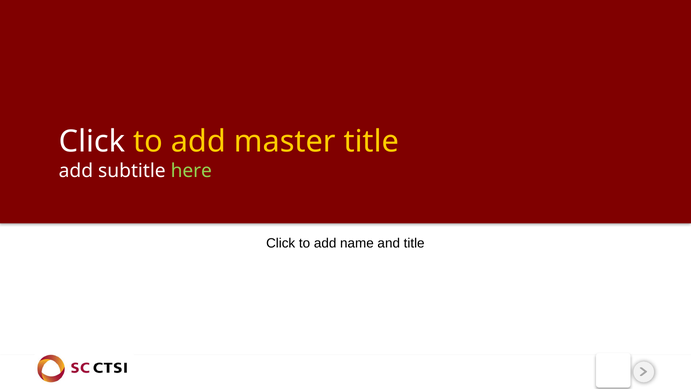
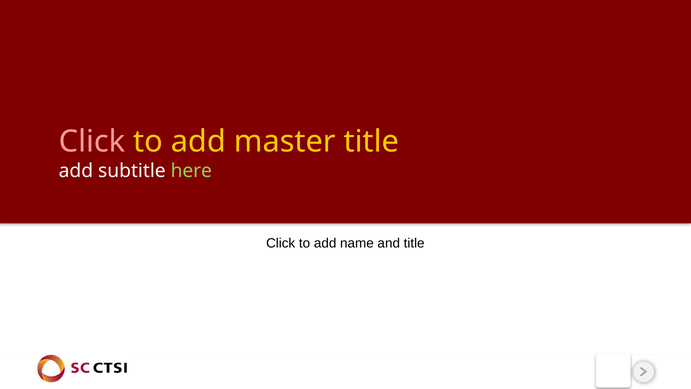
Click colour: white -> pink (92, 141)
